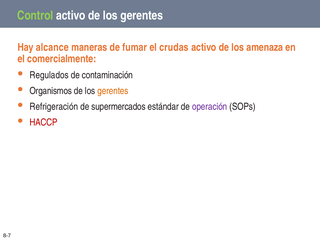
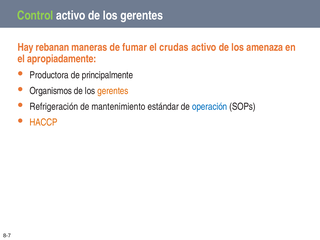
alcance: alcance -> rebanan (52, 47)
comercialmente: comercialmente -> apropiadamente (62, 59)
Regulados: Regulados -> Productora (49, 75)
contaminación: contaminación -> principalmente (107, 75)
supermercados: supermercados -> mantenimiento (118, 107)
operación colour: purple -> blue (210, 107)
HACCP colour: red -> orange (44, 122)
